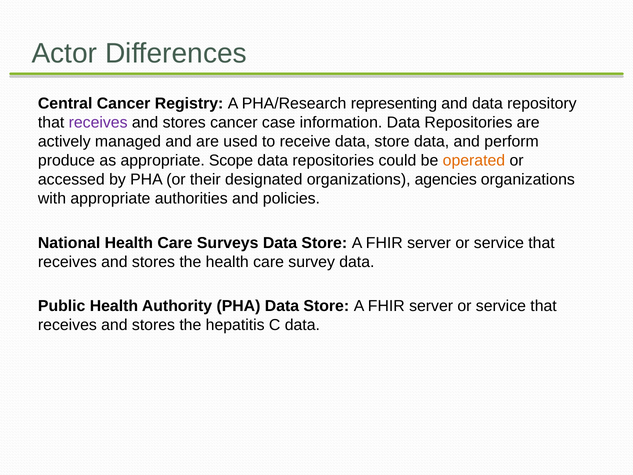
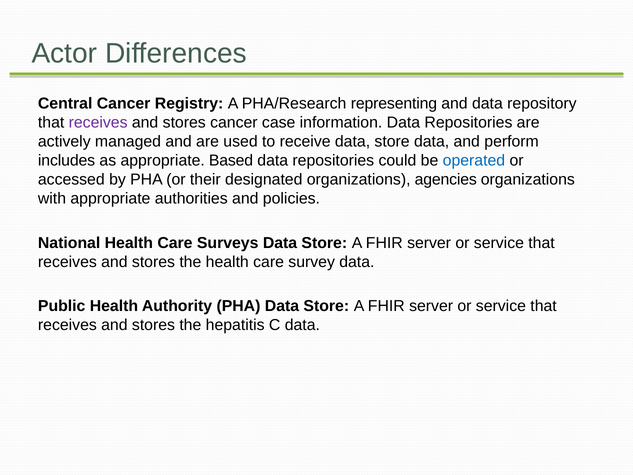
produce: produce -> includes (67, 160)
Scope: Scope -> Based (231, 160)
operated colour: orange -> blue (474, 160)
